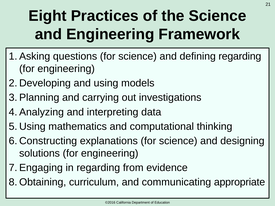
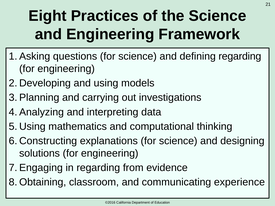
curriculum: curriculum -> classroom (94, 182)
appropriate: appropriate -> experience (239, 182)
